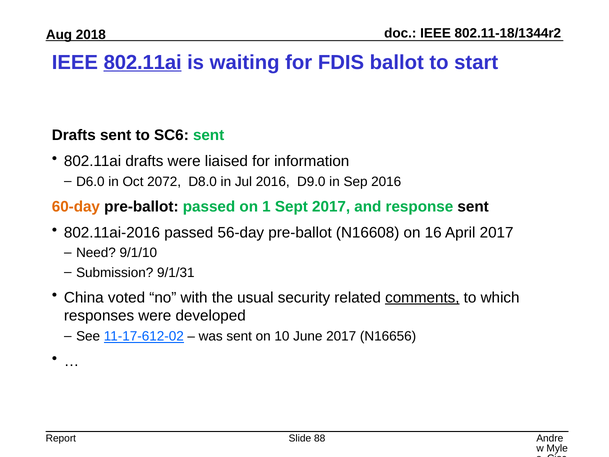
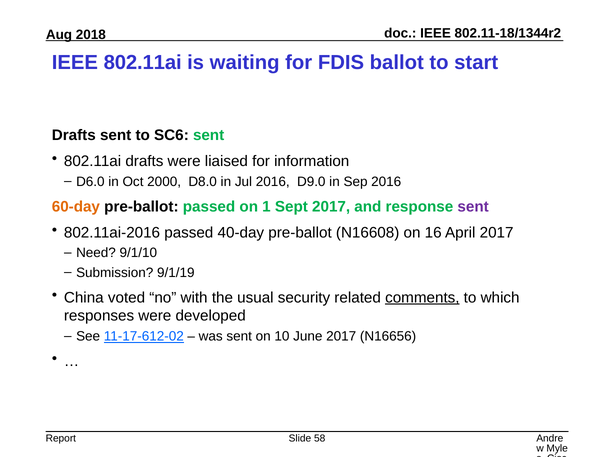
802.11ai underline: present -> none (143, 62)
2072: 2072 -> 2000 (164, 181)
sent colour: black -> purple (473, 206)
56-day: 56-day -> 40-day (241, 232)
9/1/31: 9/1/31 -> 9/1/19 (176, 272)
88: 88 -> 58 (320, 438)
